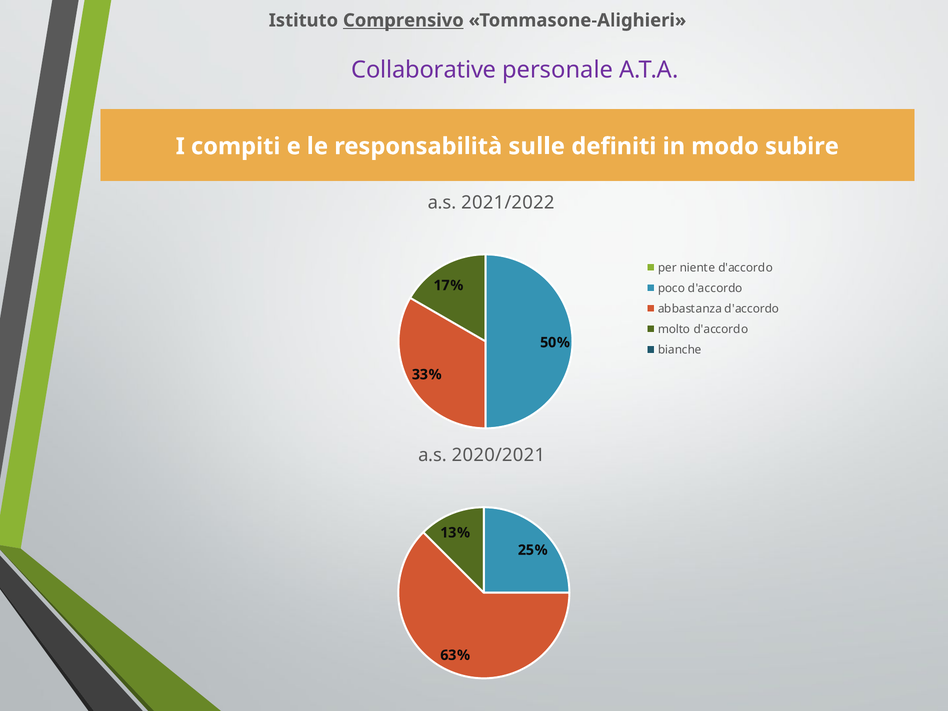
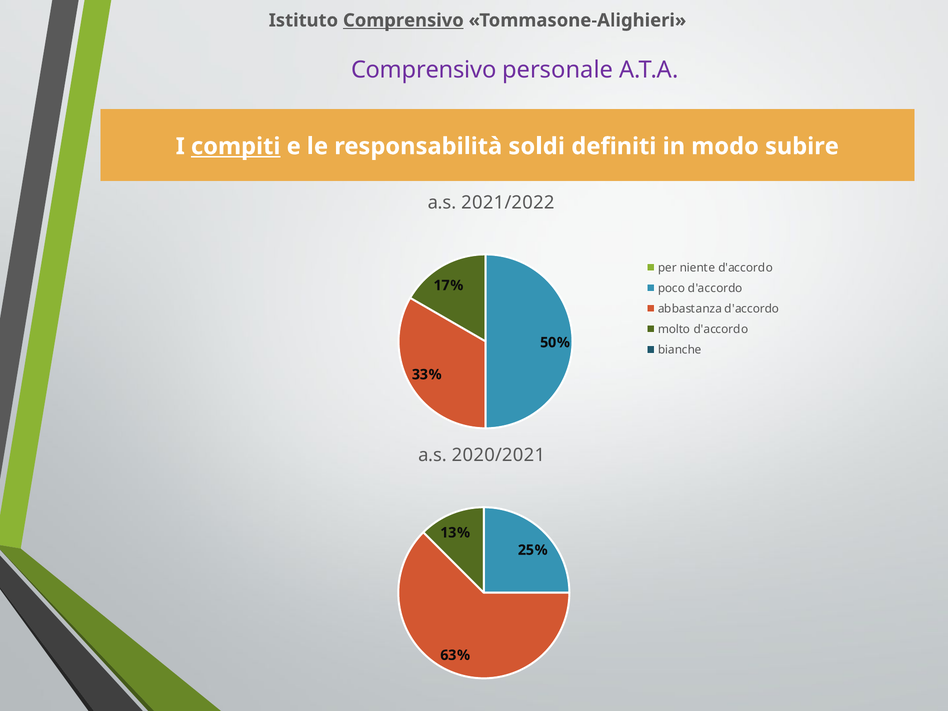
Collaborative: Collaborative -> Comprensivo (424, 70)
compiti underline: none -> present (236, 146)
sulle: sulle -> soldi (537, 146)
